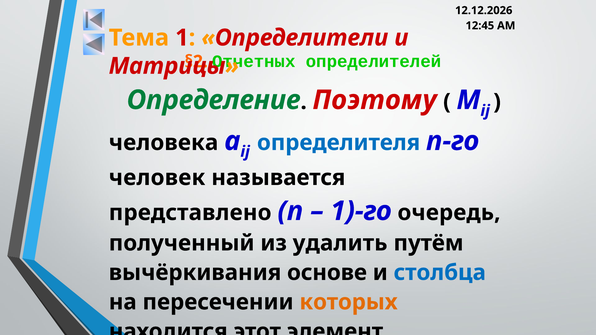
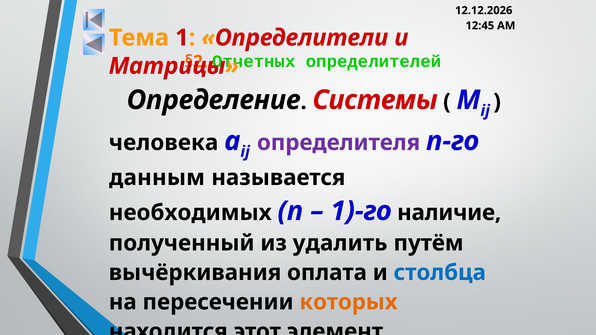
Определение colour: green -> black (213, 100)
Поэтому: Поэтому -> Системы (375, 100)
определителя colour: blue -> purple (339, 143)
человек: человек -> данным (157, 178)
представлено: представлено -> необходимых (190, 213)
очередь: очередь -> наличие (449, 213)
основе: основе -> оплата (327, 273)
